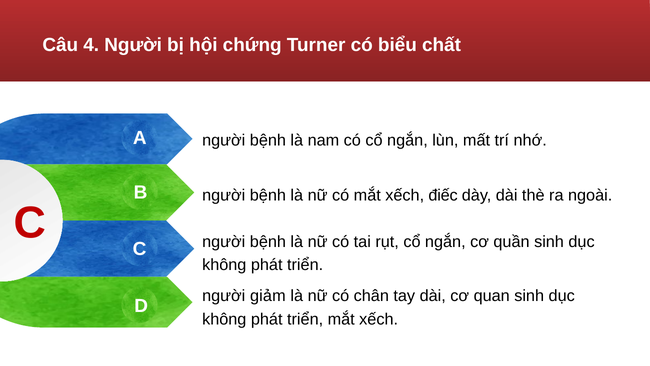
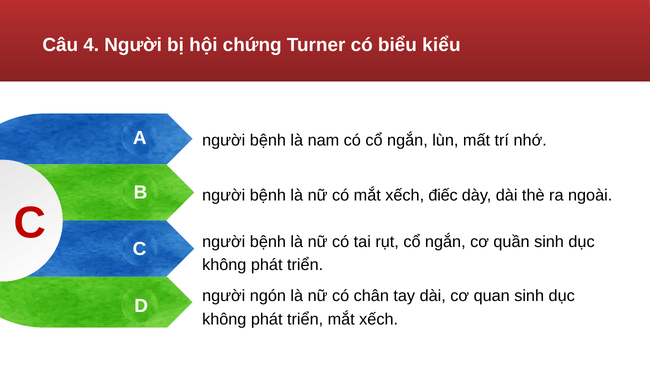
chất: chất -> kiểu (441, 45)
giảm: giảm -> ngón (268, 295)
